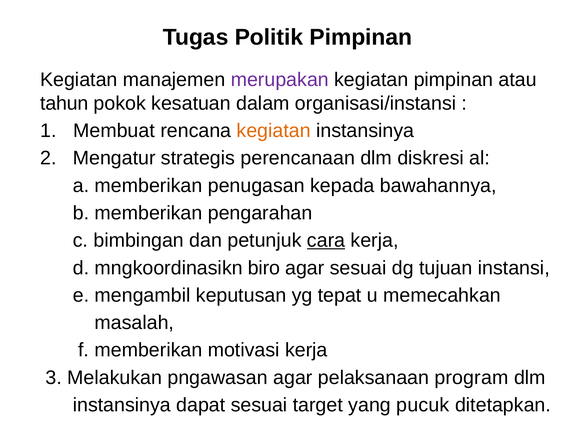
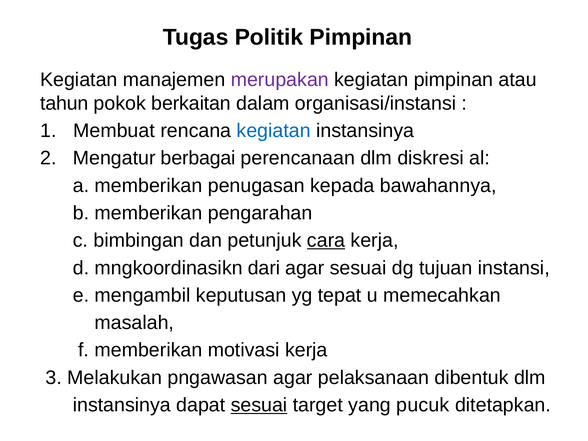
kesatuan: kesatuan -> berkaitan (191, 103)
kegiatan colour: orange -> blue (274, 131)
strategis: strategis -> berbagai (198, 158)
biro: biro -> dari (264, 268)
program: program -> dibentuk (472, 378)
sesuai underline: none -> present (259, 405)
